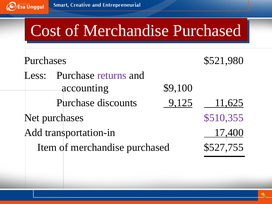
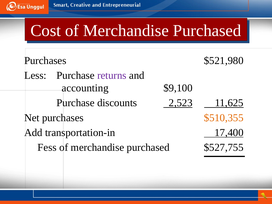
9,125: 9,125 -> 2,523 (181, 103)
$510,355 colour: purple -> orange (224, 118)
Item: Item -> Fess (47, 147)
